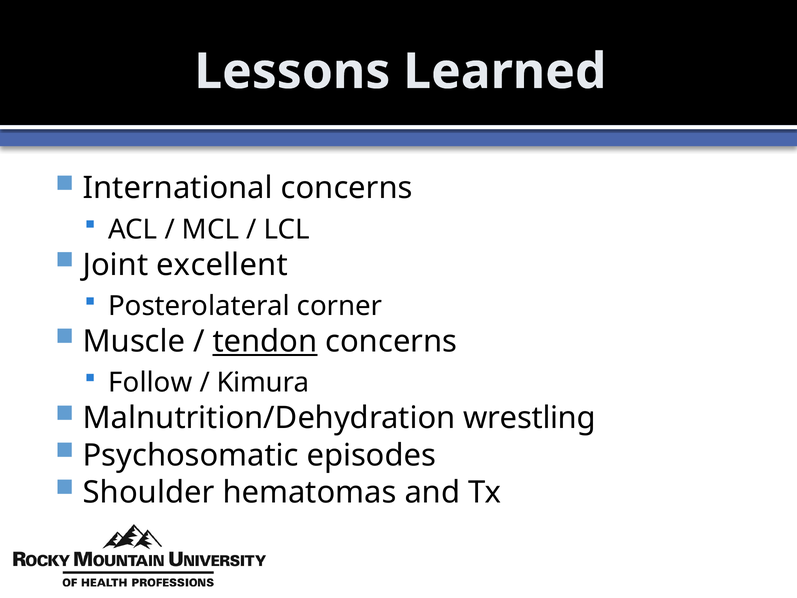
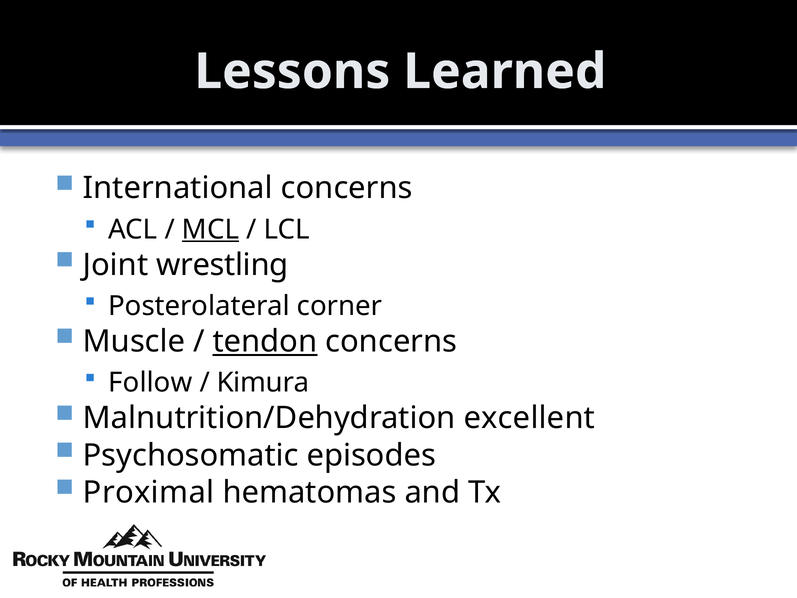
MCL underline: none -> present (211, 229)
excellent: excellent -> wrestling (222, 265)
wrestling: wrestling -> excellent (529, 418)
Shoulder: Shoulder -> Proximal (149, 492)
